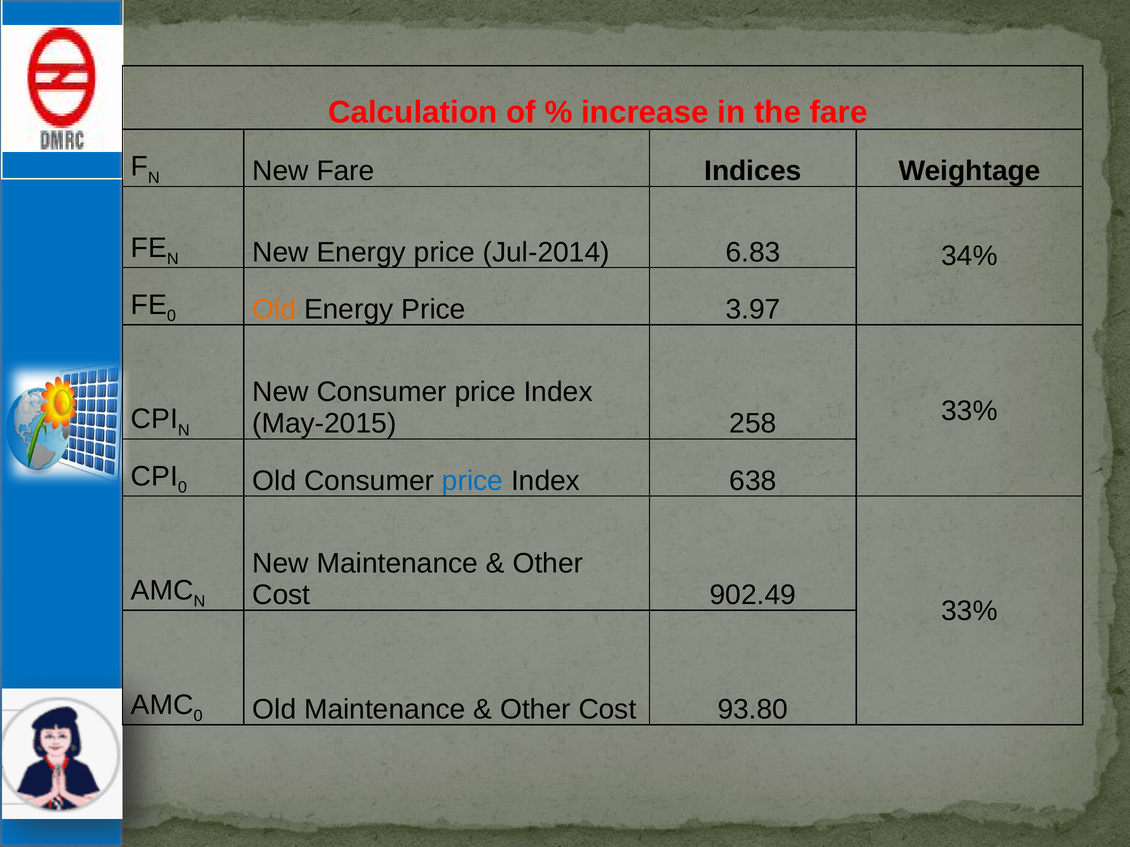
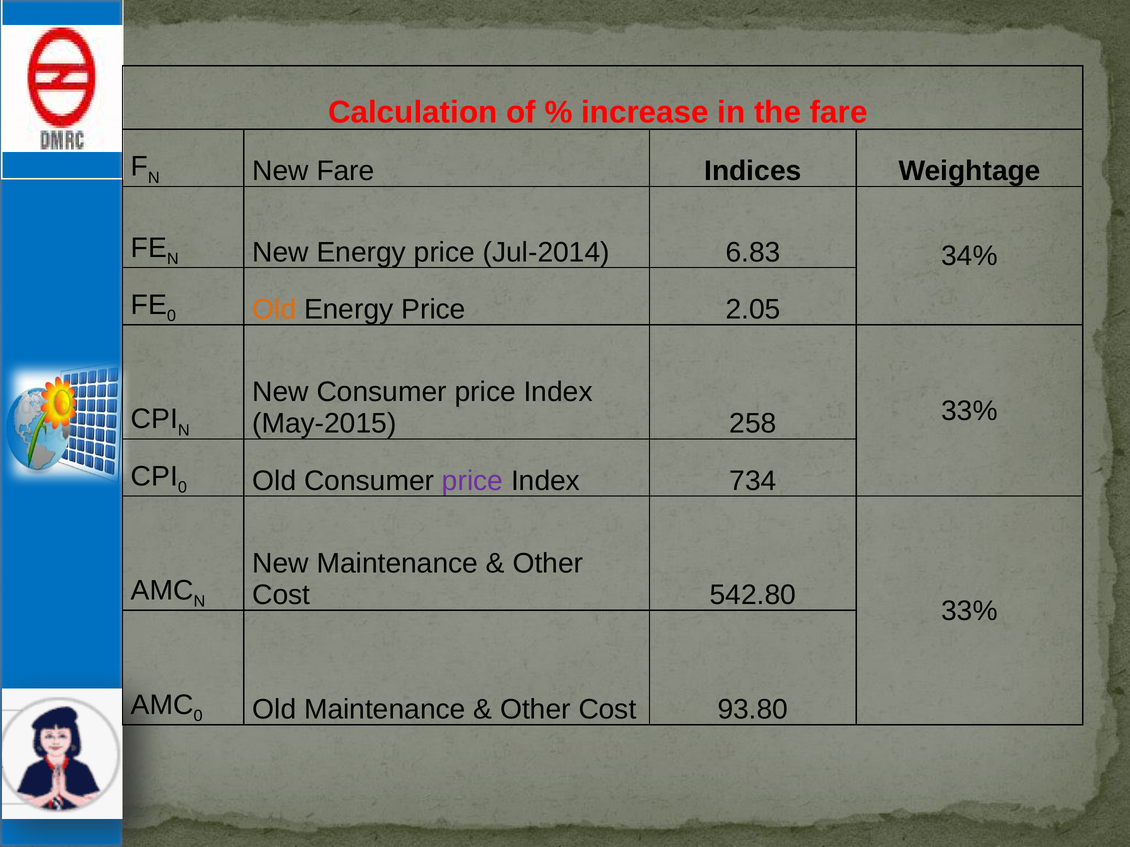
3.97: 3.97 -> 2.05 (753, 310)
price colour: blue -> purple (473, 481)
638: 638 -> 734 (753, 481)
902.49: 902.49 -> 542.80 (753, 595)
